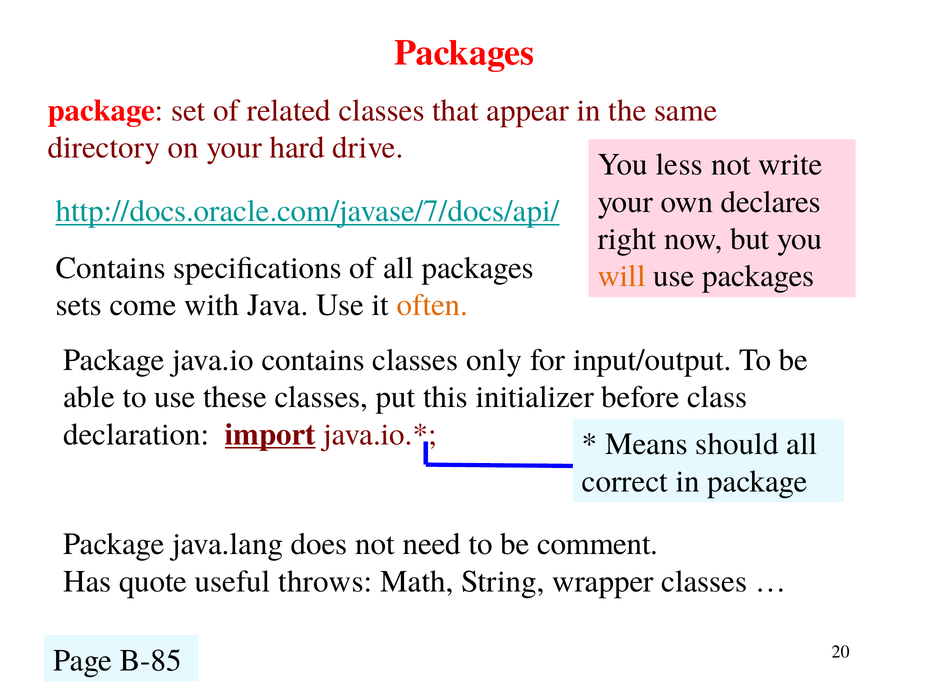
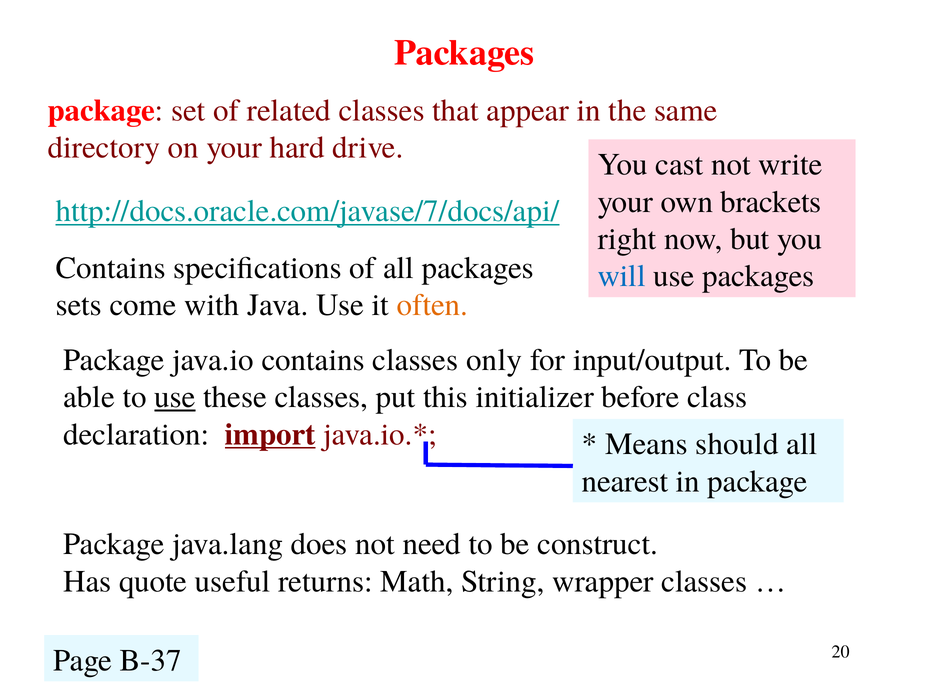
less: less -> cast (679, 165)
declares: declares -> brackets (771, 202)
will colour: orange -> blue (622, 276)
use underline: none -> present (175, 397)
correct: correct -> nearest (625, 481)
comment: comment -> construct (598, 544)
throws: throws -> returns (325, 581)
B-85: B-85 -> B-37 (151, 660)
